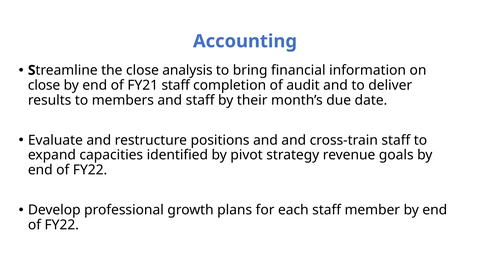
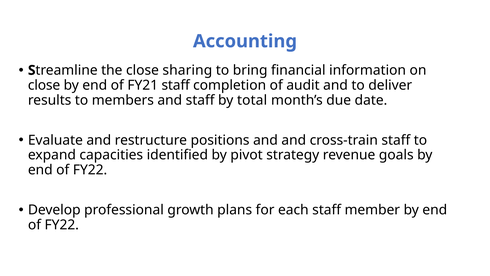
analysis: analysis -> sharing (187, 70)
their: their -> total (252, 100)
